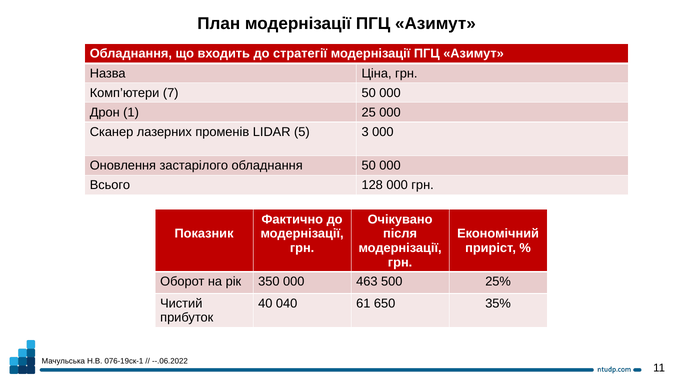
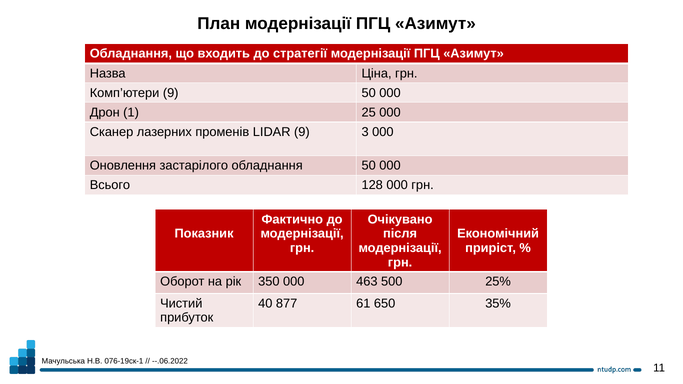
Комп’ютери 7: 7 -> 9 (171, 93)
LIDAR 5: 5 -> 9 (302, 132)
040: 040 -> 877 (287, 304)
